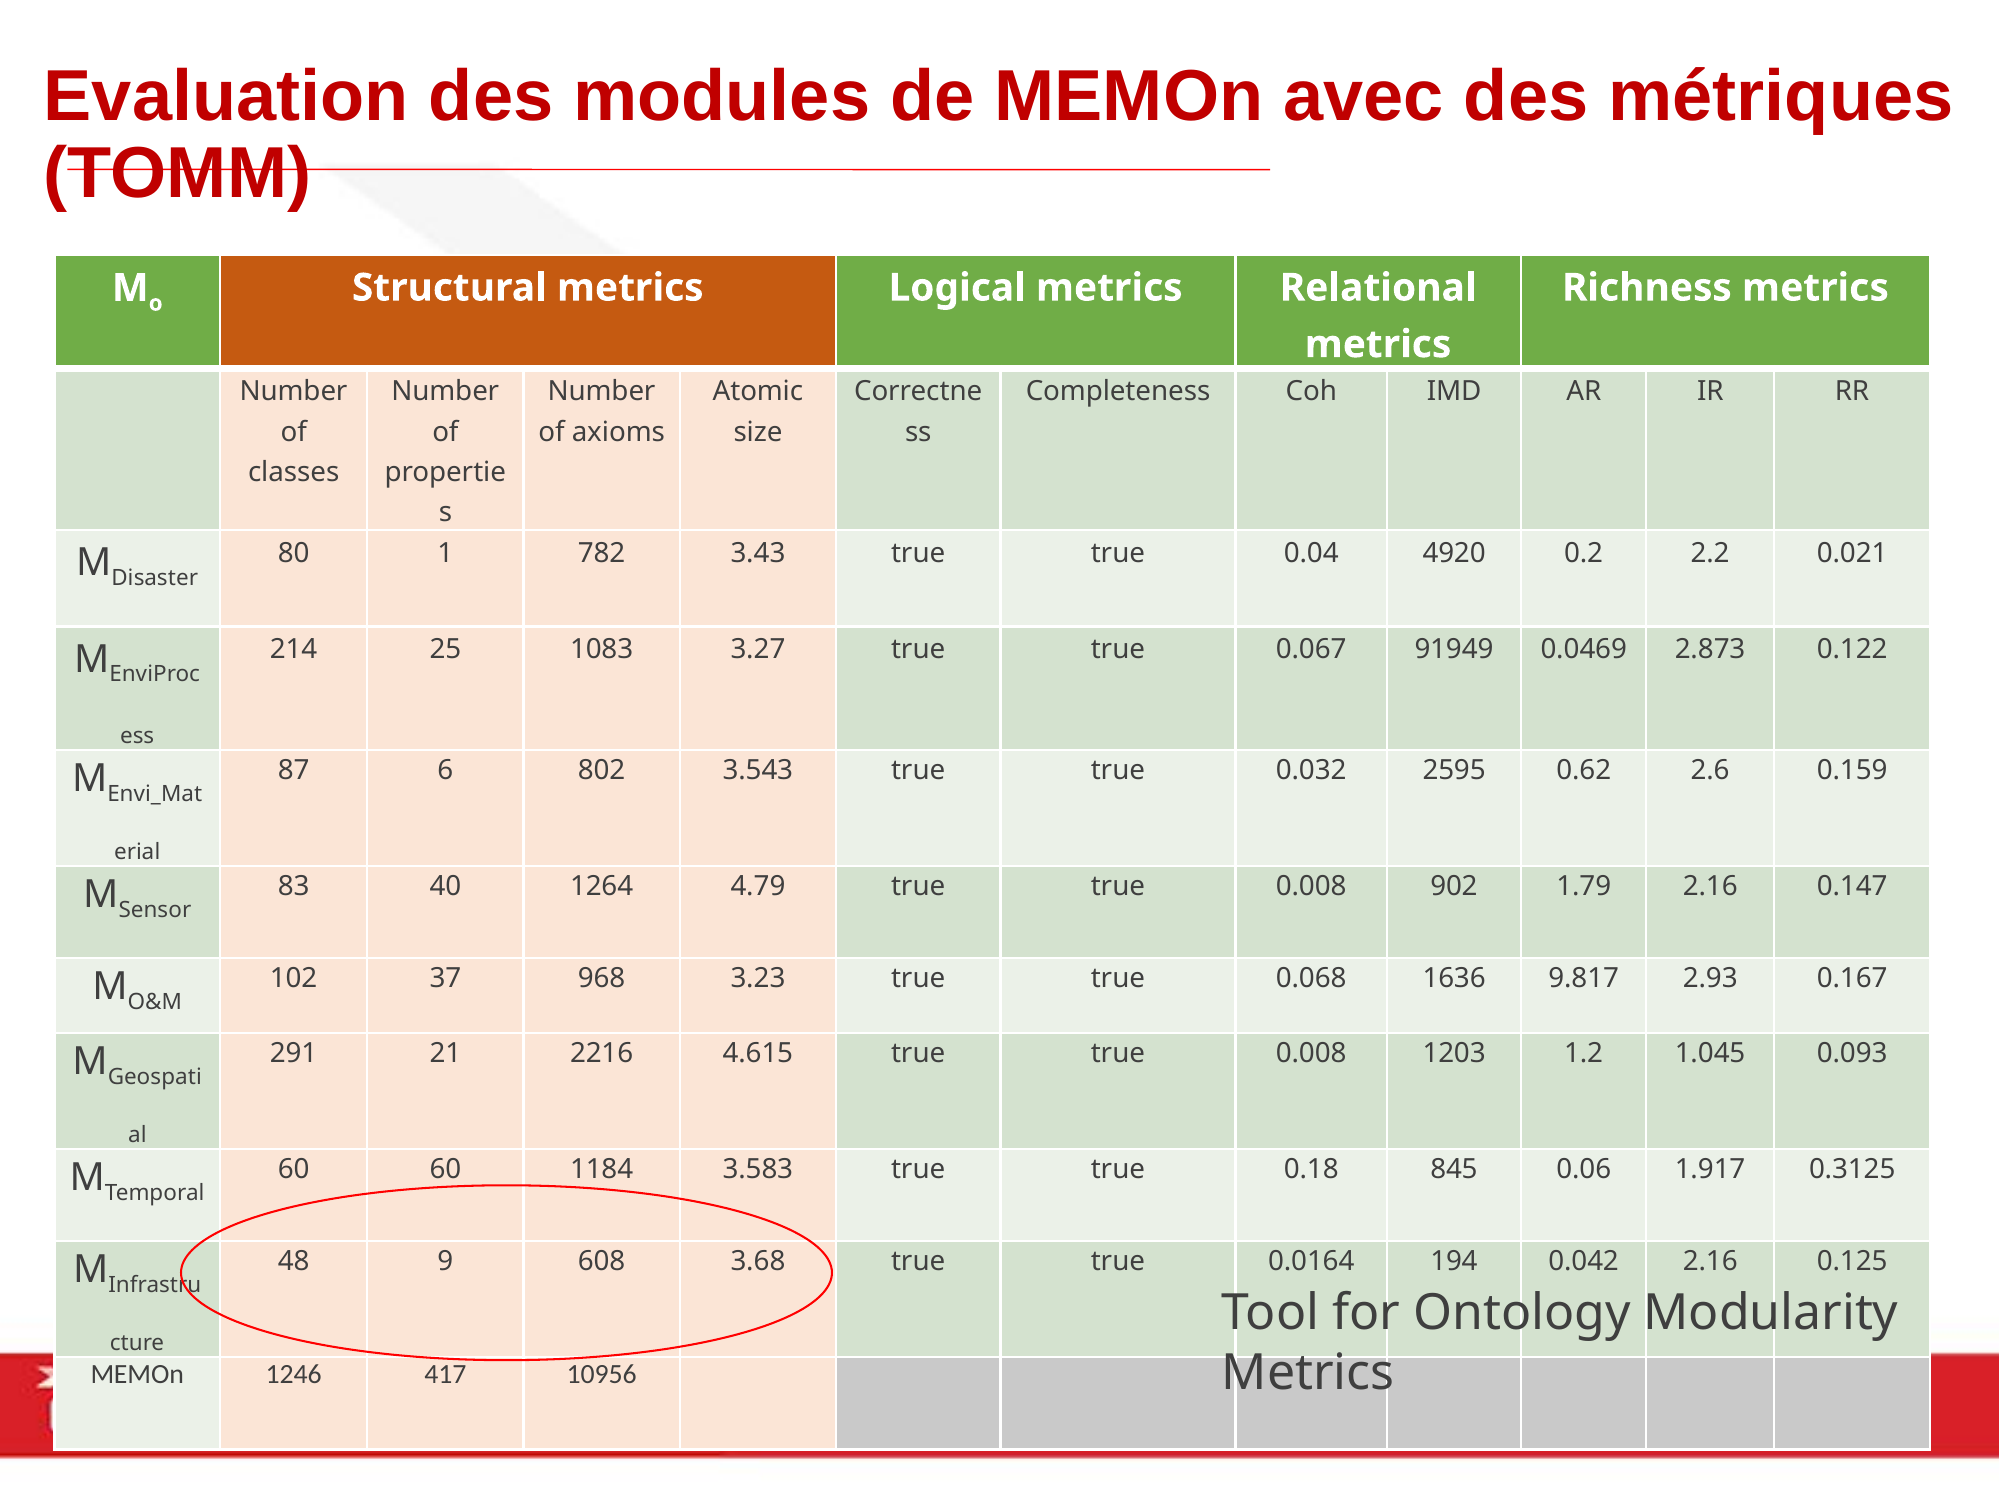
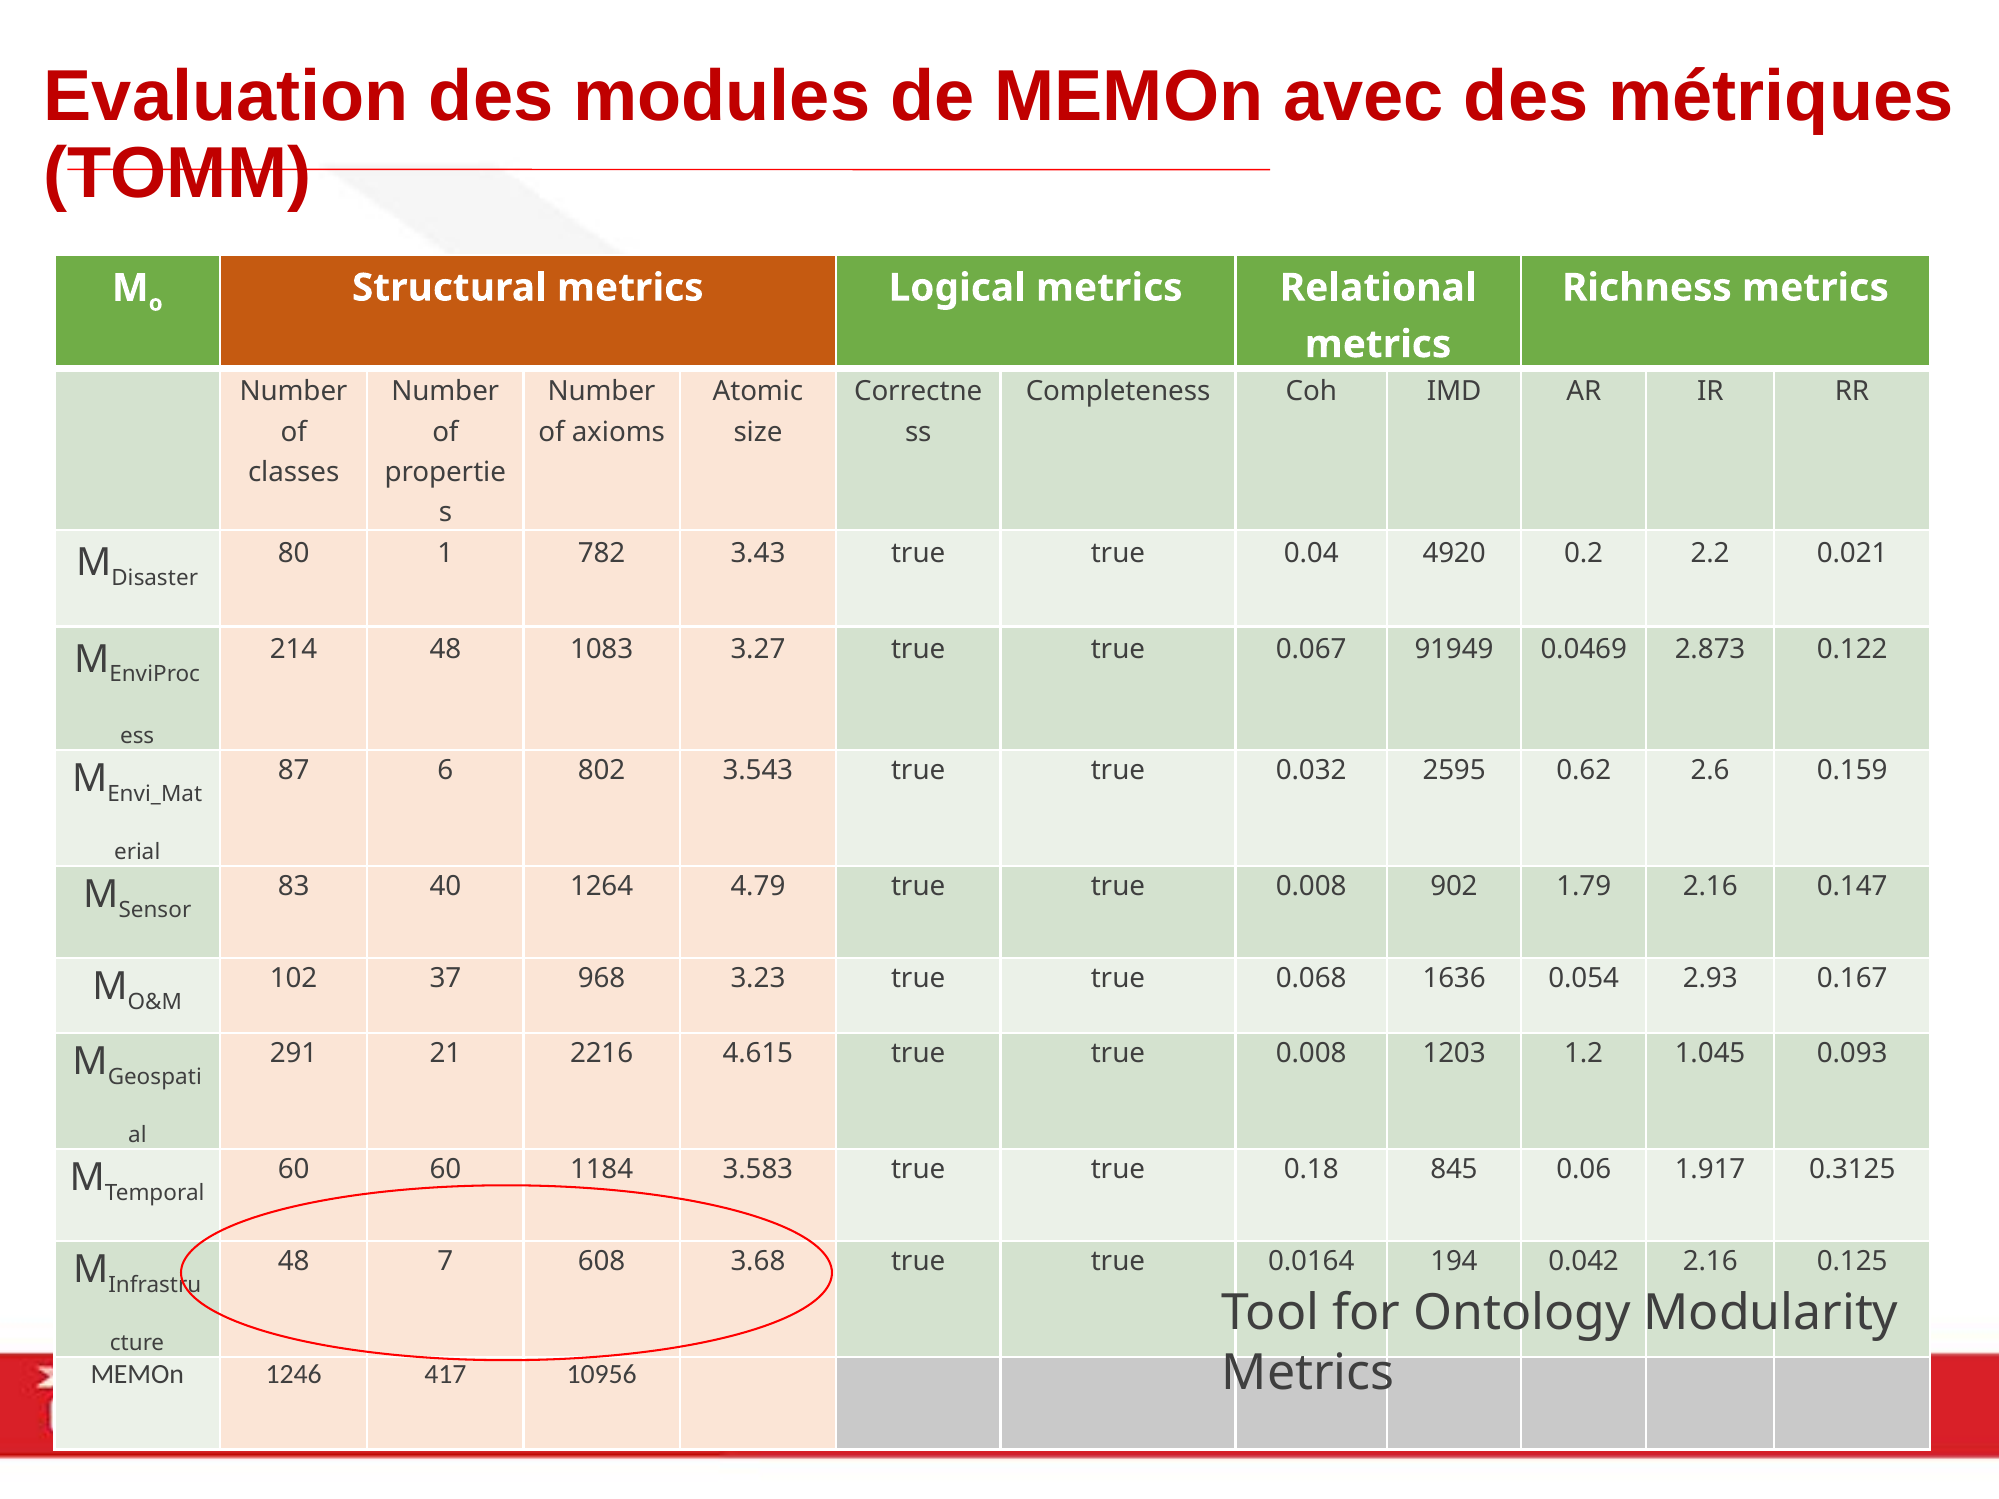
214 25: 25 -> 48 (445, 650)
9.817: 9.817 -> 0.054 (1584, 979)
9: 9 -> 7 (445, 1262)
